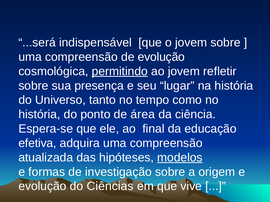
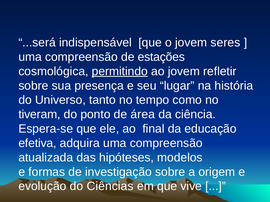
jovem sobre: sobre -> seres (225, 43)
de evolução: evolução -> estações (161, 57)
história: história -> tiveram (39, 115)
modelos underline: present -> none (180, 158)
